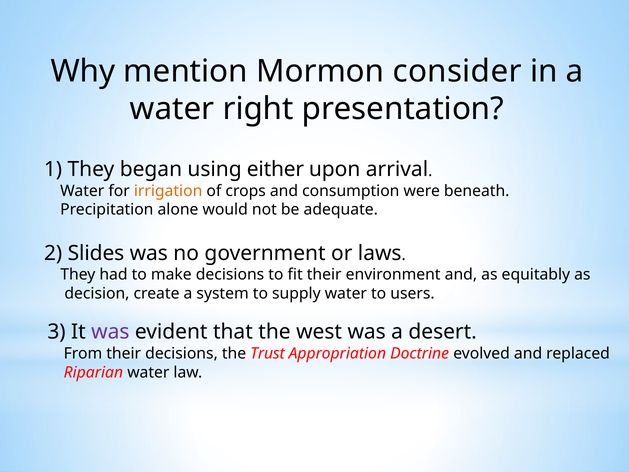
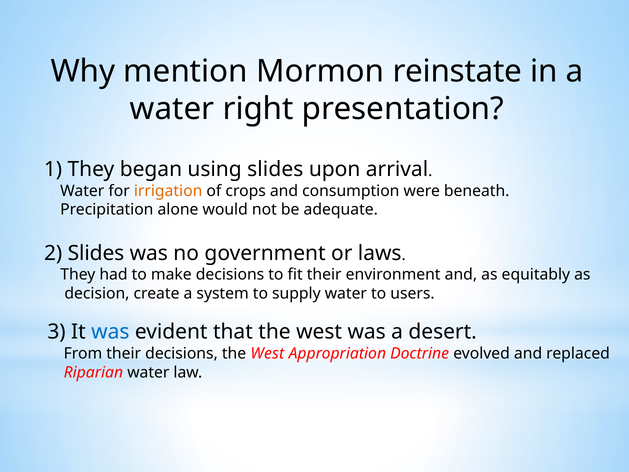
consider: consider -> reinstate (457, 71)
using either: either -> slides (275, 169)
was colour: purple -> blue (110, 332)
decisions the Trust: Trust -> West (267, 353)
